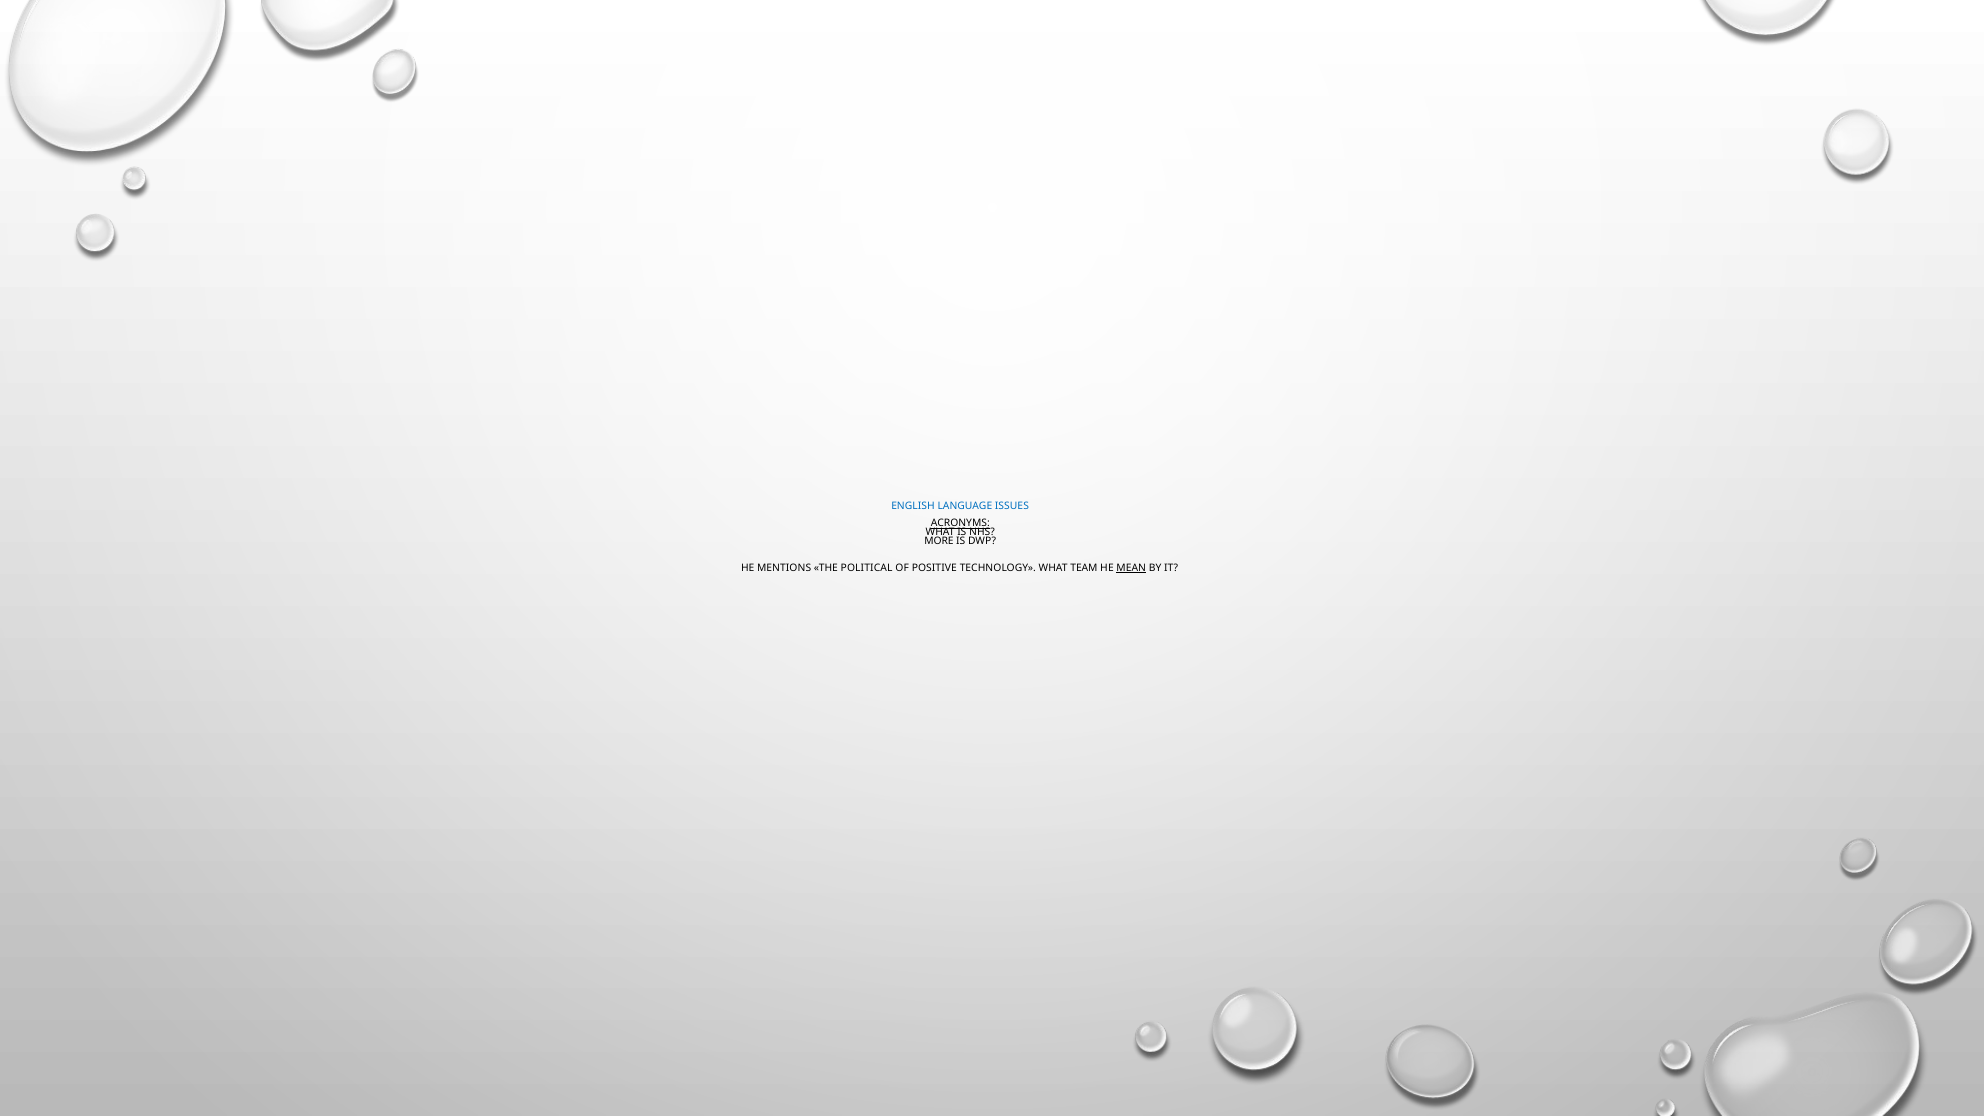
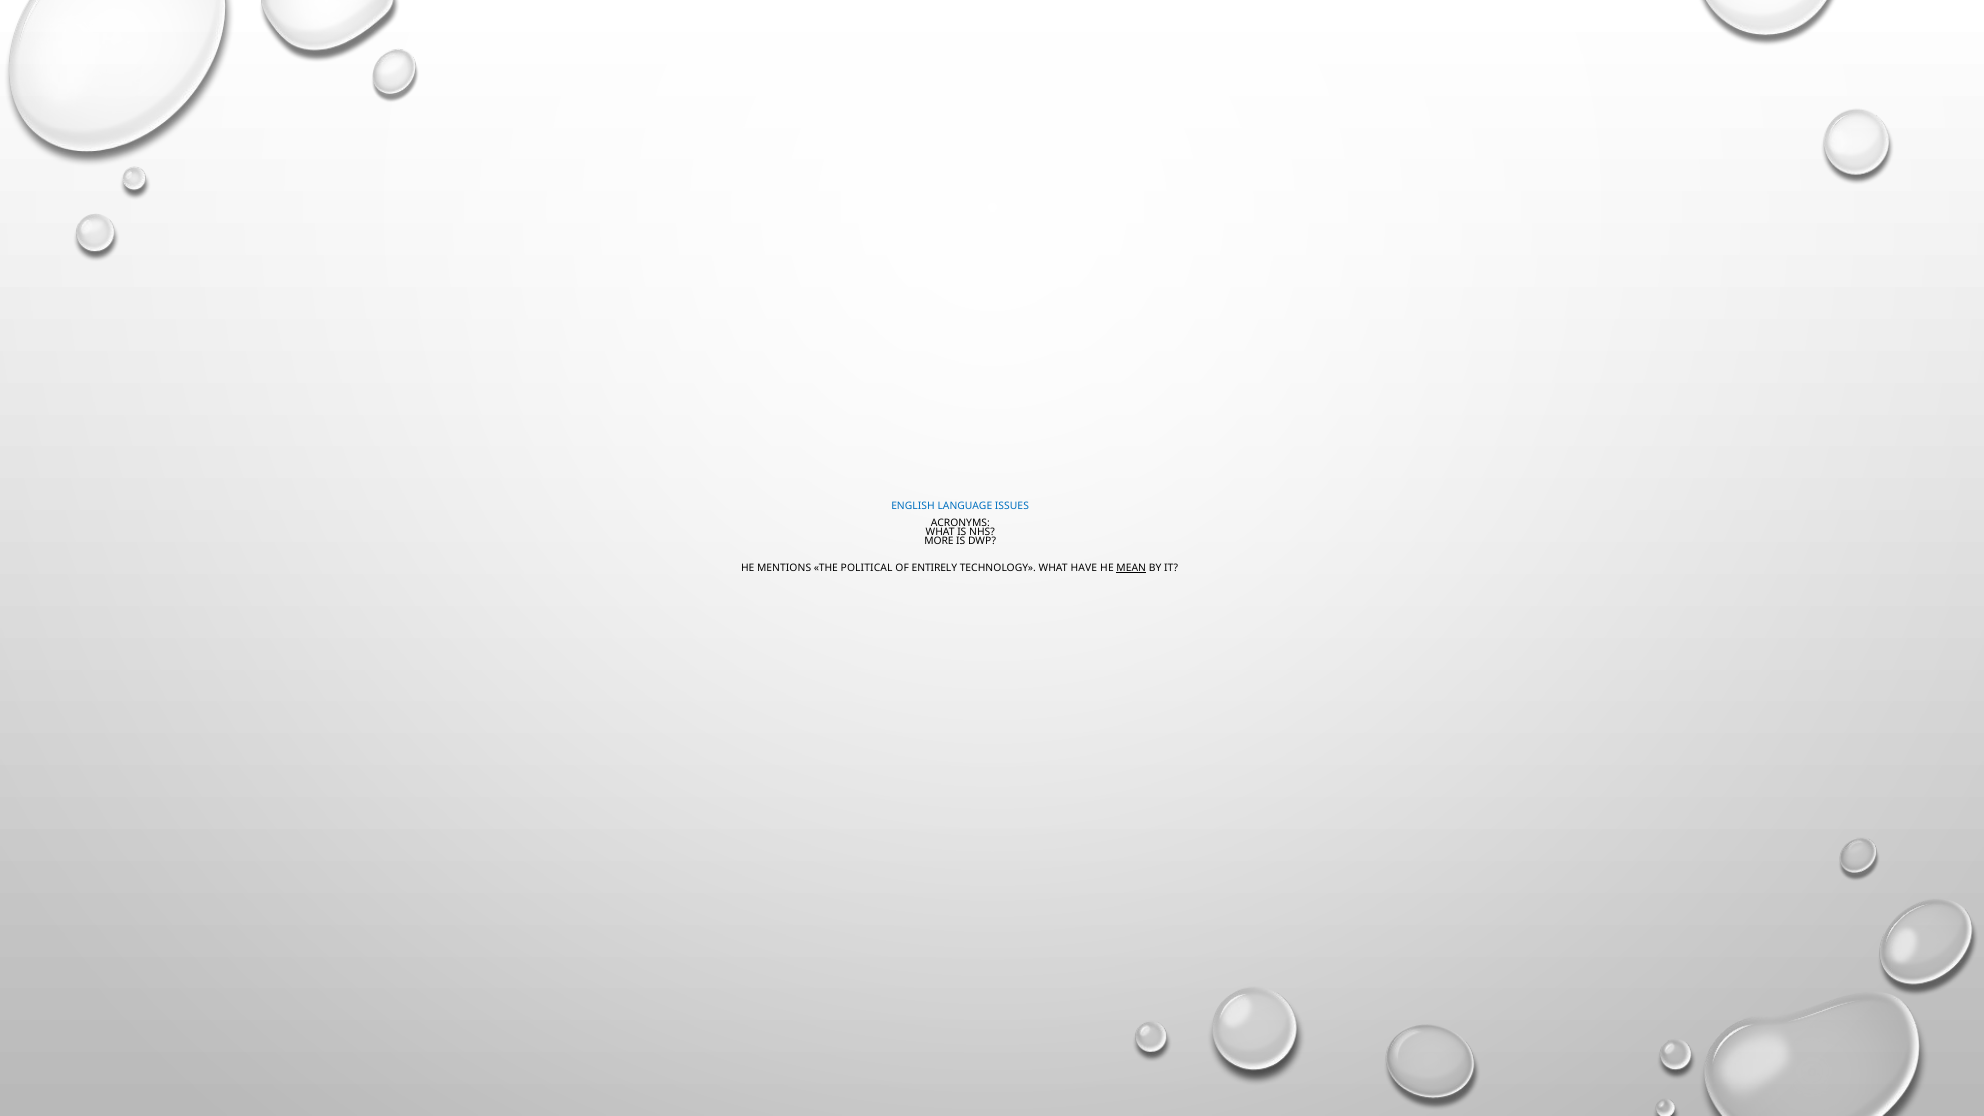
ACRONYMS underline: present -> none (960, 523)
POSITIVE: POSITIVE -> ENTIRELY (934, 568)
TEAM: TEAM -> HAVE (1084, 568)
